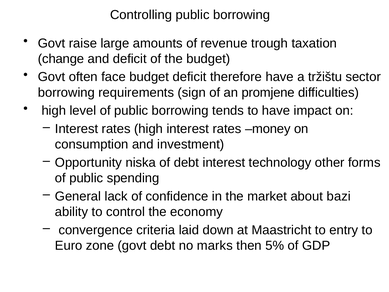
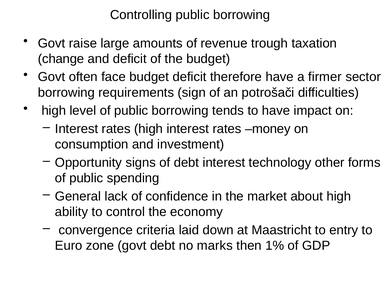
tržištu: tržištu -> firmer (325, 77)
promjene: promjene -> potrošači (268, 92)
niska: niska -> signs (141, 162)
about bazi: bazi -> high (339, 196)
5%: 5% -> 1% (275, 245)
